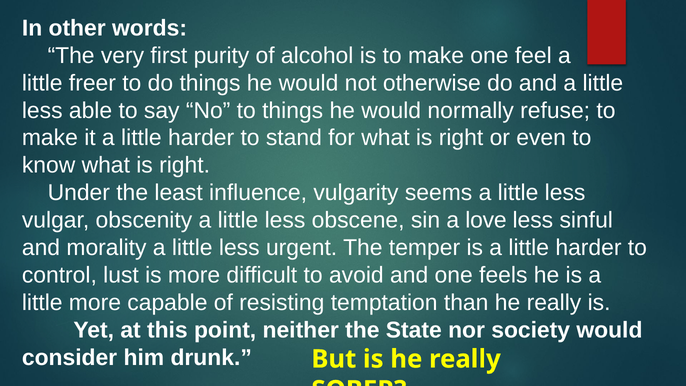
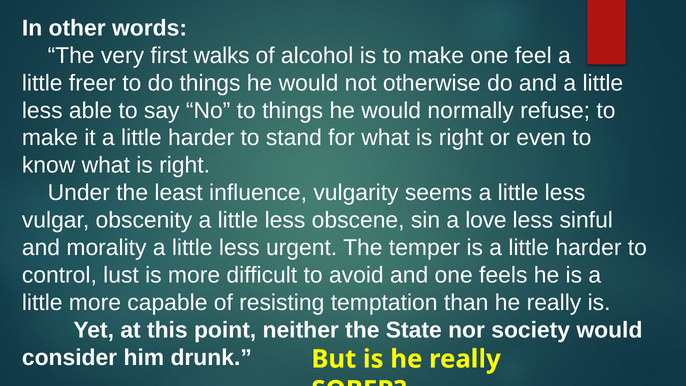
purity: purity -> walks (222, 56)
